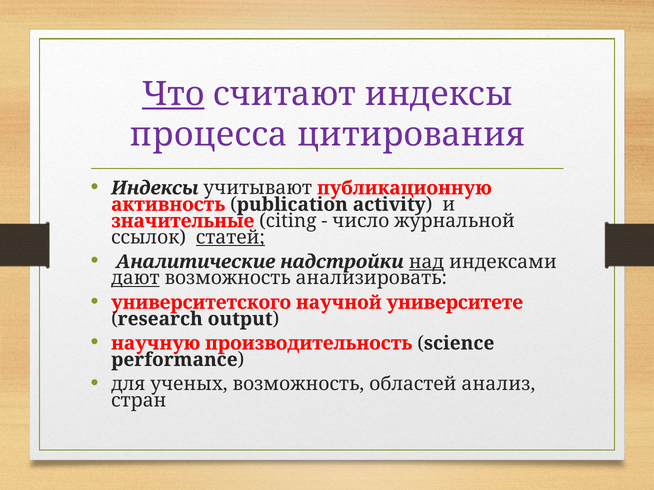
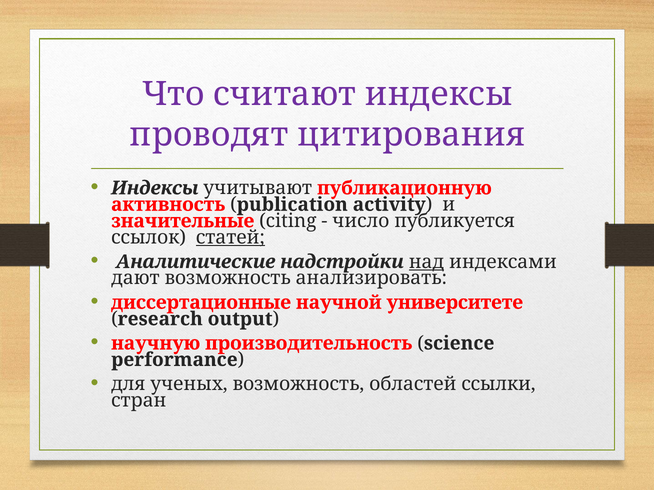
Что underline: present -> none (173, 94)
процесса: процесса -> проводят (209, 135)
журнальной: журнальной -> публикуется (455, 221)
дают underline: present -> none (135, 278)
университетского: университетского -> диссертационные (201, 303)
анализ: анализ -> ссылки (499, 384)
